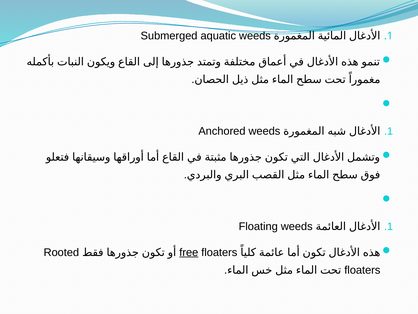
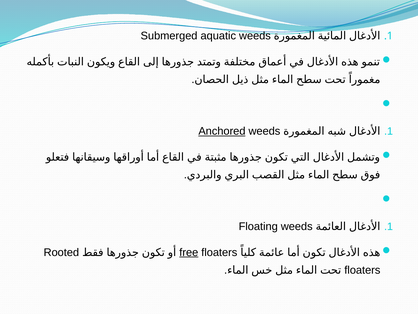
Anchored underline: none -> present (222, 131)
